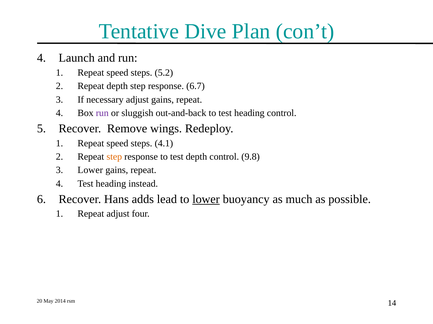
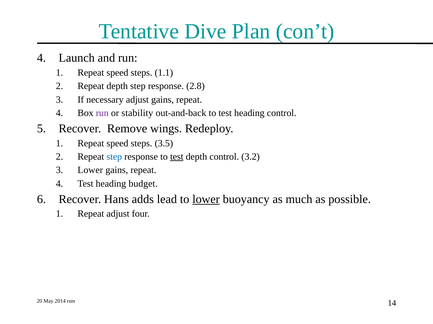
5.2: 5.2 -> 1.1 (164, 73)
6.7: 6.7 -> 2.8 (196, 86)
sluggish: sluggish -> stability (137, 113)
4.1: 4.1 -> 3.5 (164, 144)
step colour: orange -> blue (114, 157)
test underline: none -> present (177, 157)
9.8: 9.8 -> 3.2 (251, 157)
instead: instead -> budget (143, 184)
